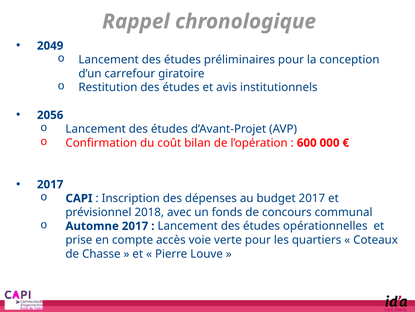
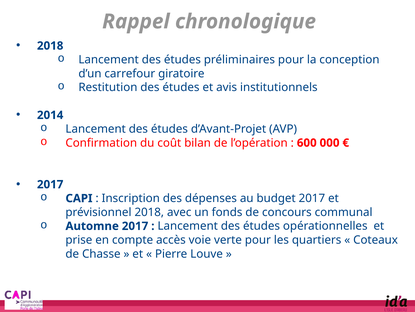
2049: 2049 -> 2018 (50, 46)
2056: 2056 -> 2014 (50, 115)
